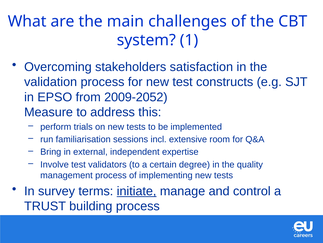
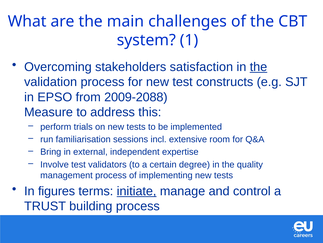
the underline: none -> present (258, 67)
2009-2052: 2009-2052 -> 2009-2088 (136, 97)
survey: survey -> figures (57, 191)
